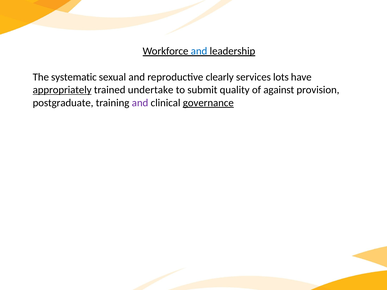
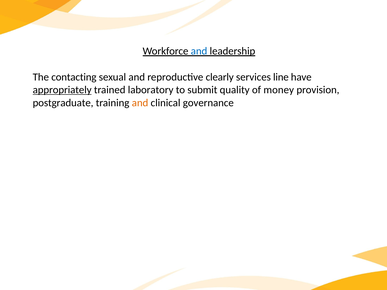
systematic: systematic -> contacting (74, 77)
lots: lots -> line (281, 77)
undertake: undertake -> laboratory (151, 90)
against: against -> money (279, 90)
and colour: purple -> orange (140, 103)
governance underline: present -> none (208, 103)
